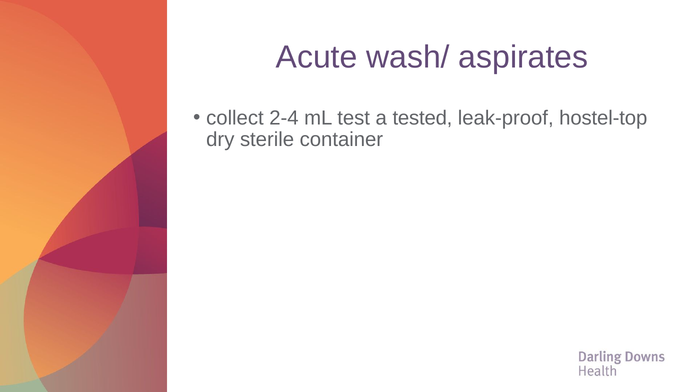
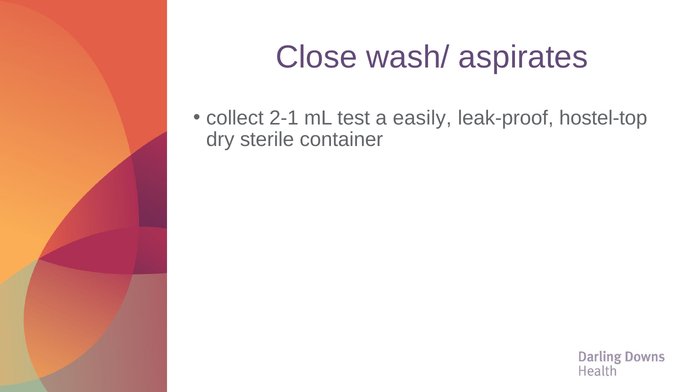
Acute: Acute -> Close (317, 57)
2-4: 2-4 -> 2-1 (284, 118)
tested: tested -> easily (422, 118)
